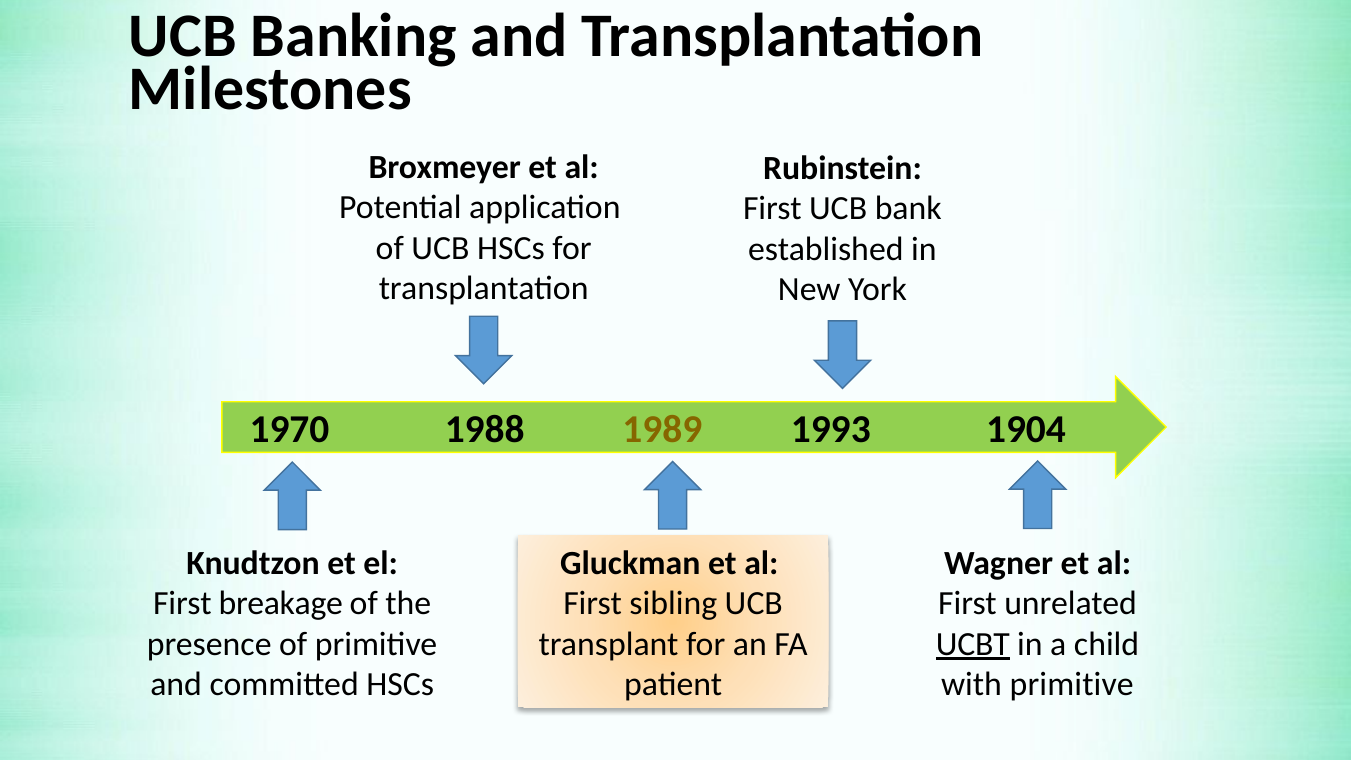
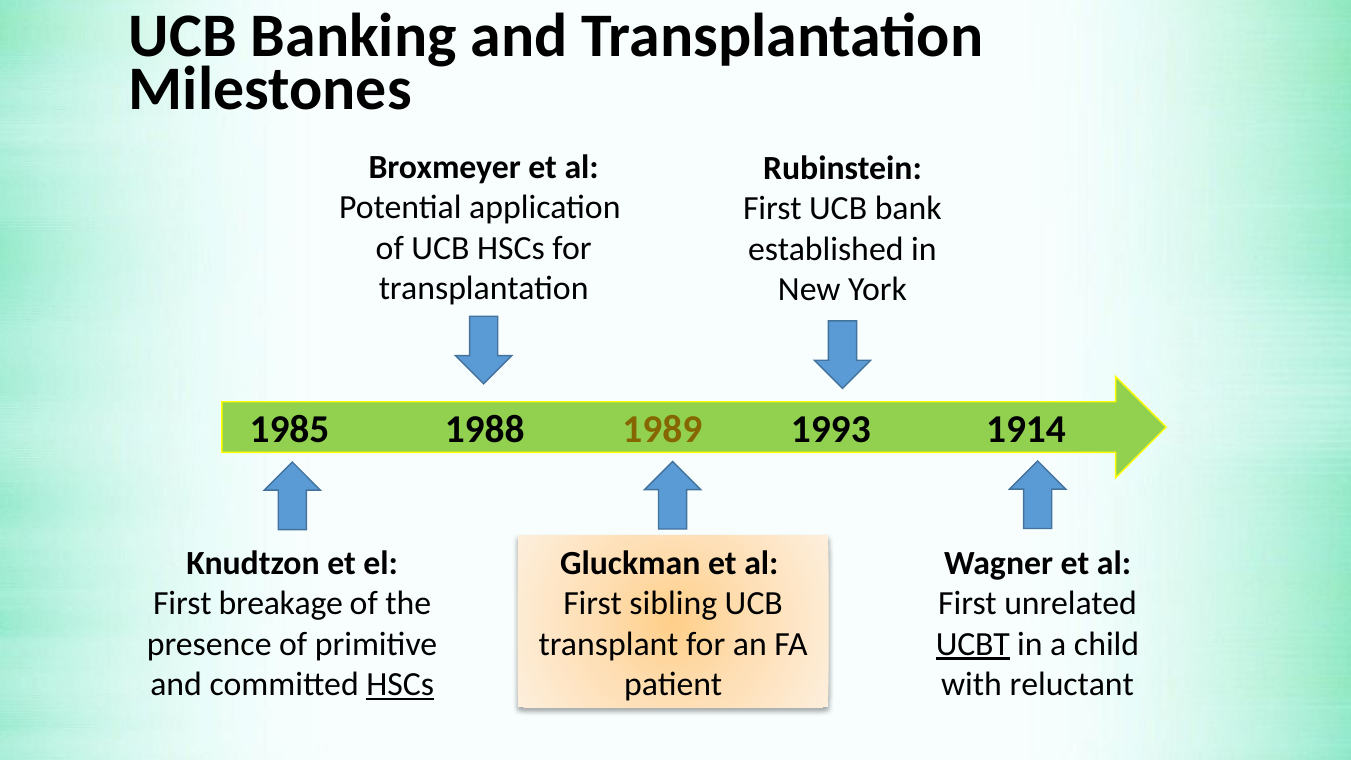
1970: 1970 -> 1985 (289, 430)
1904: 1904 -> 1914 (1026, 430)
HSCs underline: none -> present (400, 684)
with primitive: primitive -> reluctant (1072, 684)
